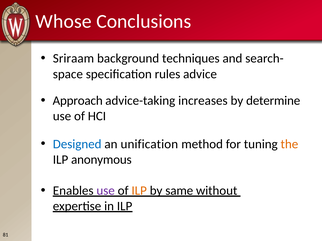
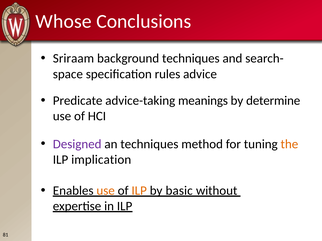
Approach: Approach -> Predicate (78, 101)
increases: increases -> meanings (203, 101)
Designed colour: blue -> purple (77, 144)
an unification: unification -> techniques (149, 144)
anonymous: anonymous -> implication (101, 160)
use colour: purple -> orange (106, 191)
same: same -> basic (179, 191)
